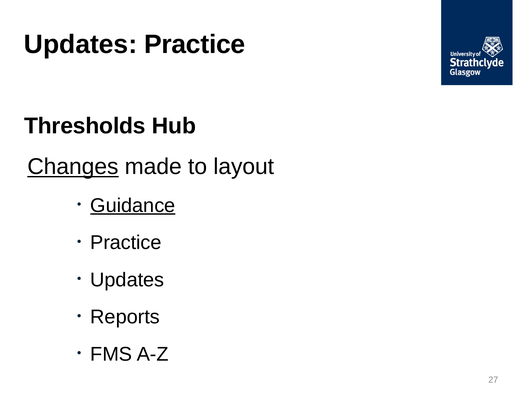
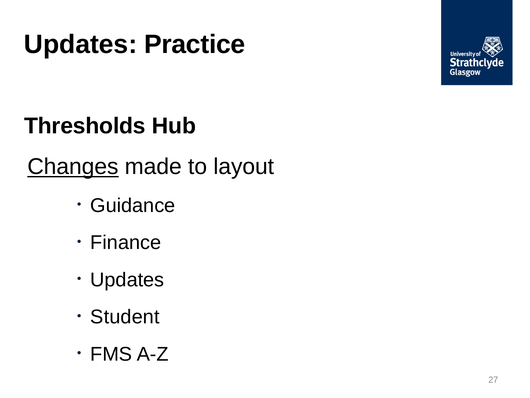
Guidance underline: present -> none (133, 205)
Practice: Practice -> Finance (126, 242)
Reports: Reports -> Student (125, 317)
